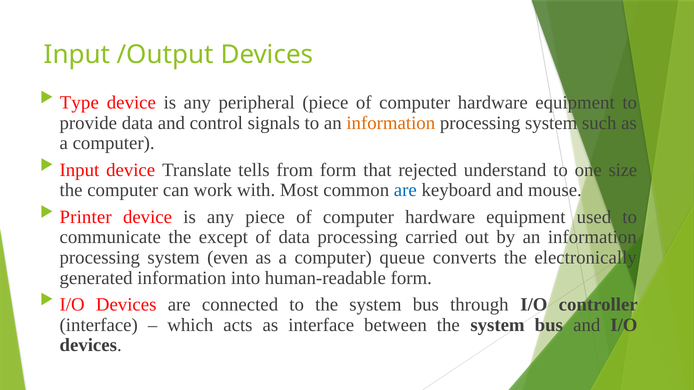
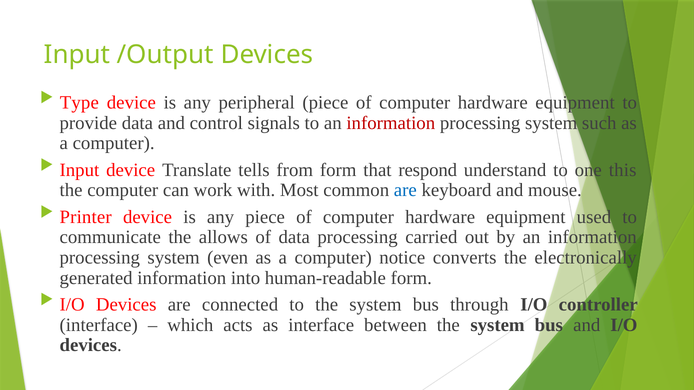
information colour: orange -> red (391, 123)
rejected: rejected -> respond (428, 170)
size: size -> this (623, 170)
except: except -> allows (223, 238)
queue: queue -> notice (402, 258)
